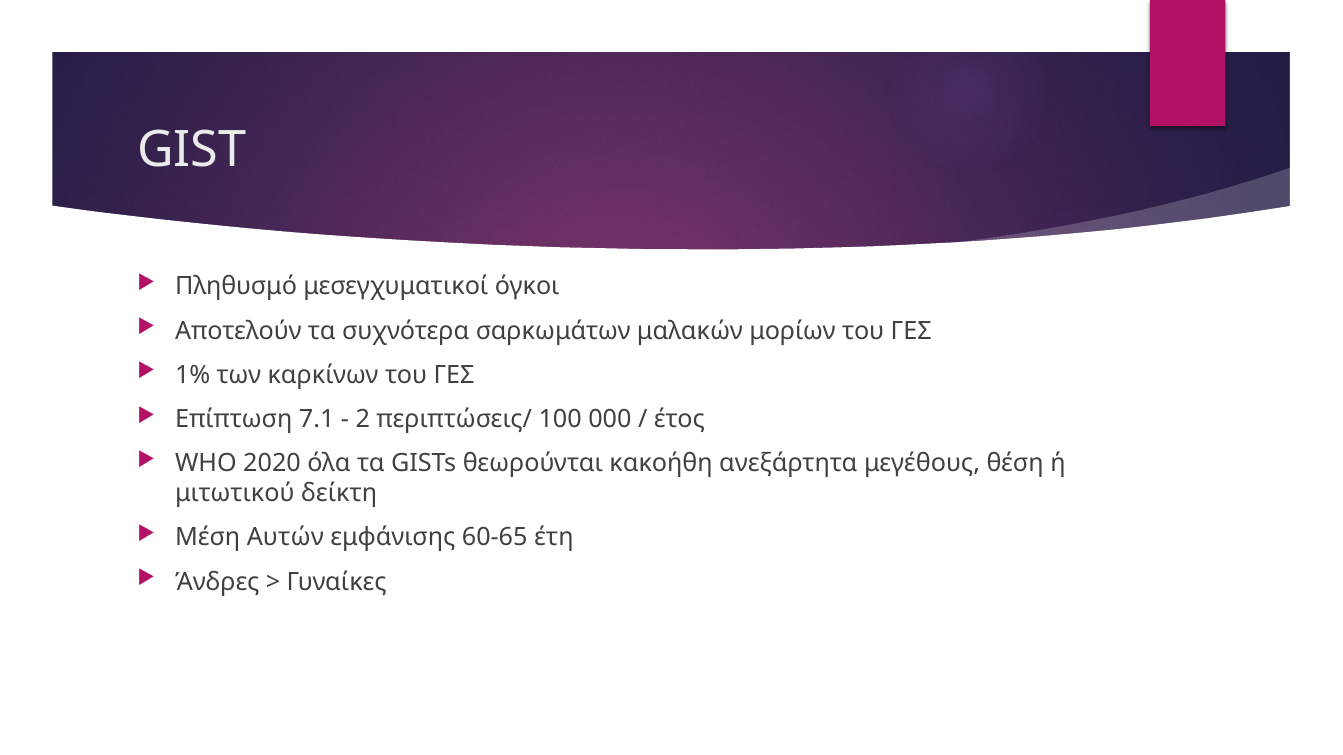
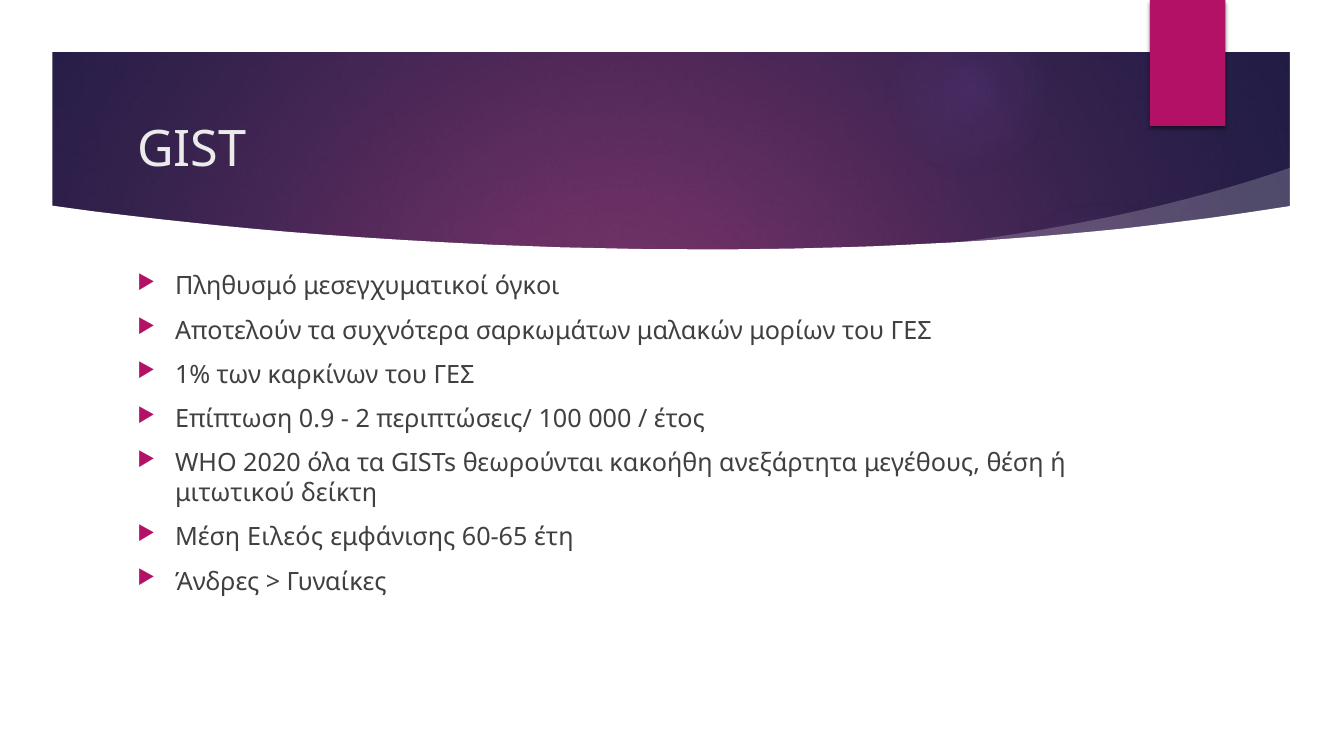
7.1: 7.1 -> 0.9 (317, 419)
Αυτών: Αυτών -> Ειλεός (285, 538)
